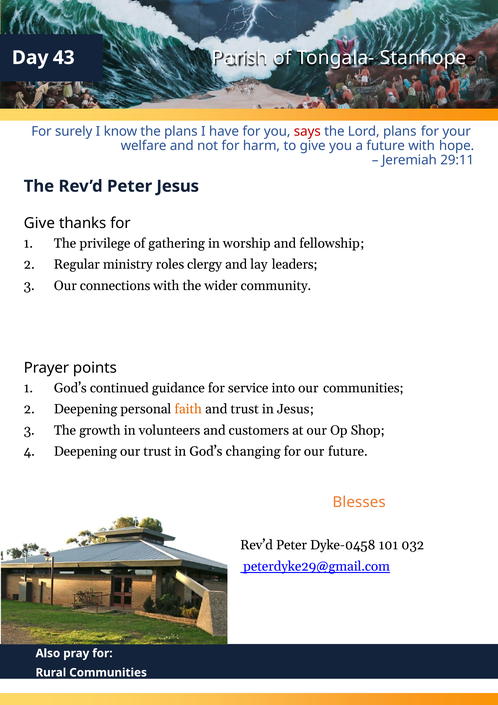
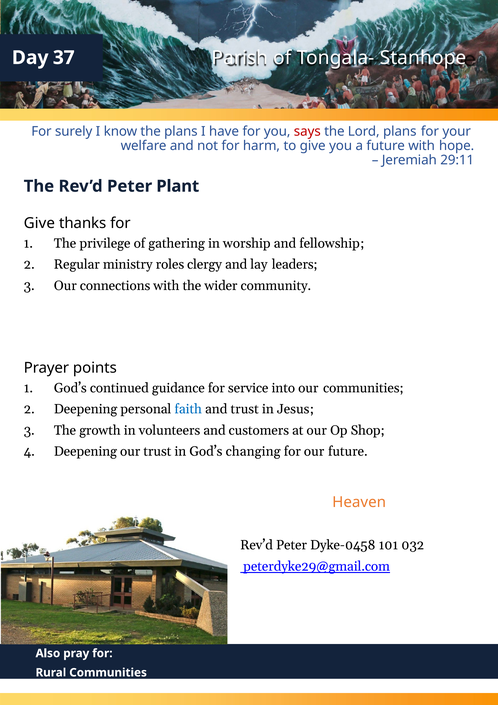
43: 43 -> 37 (64, 58)
Peter Jesus: Jesus -> Plant (178, 186)
faith colour: orange -> blue (188, 409)
Blesses: Blesses -> Heaven (359, 502)
